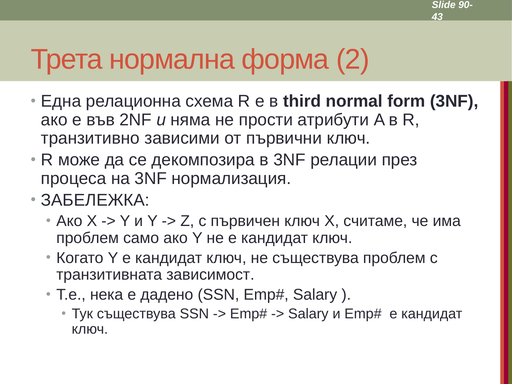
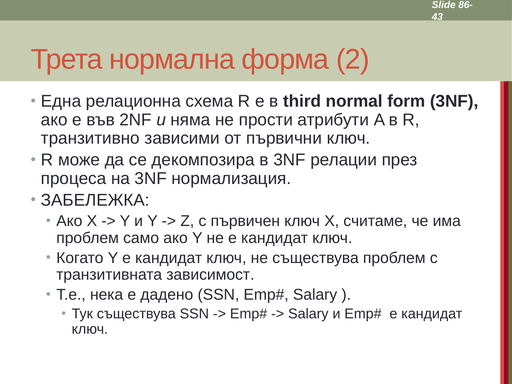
90-: 90- -> 86- (466, 5)
